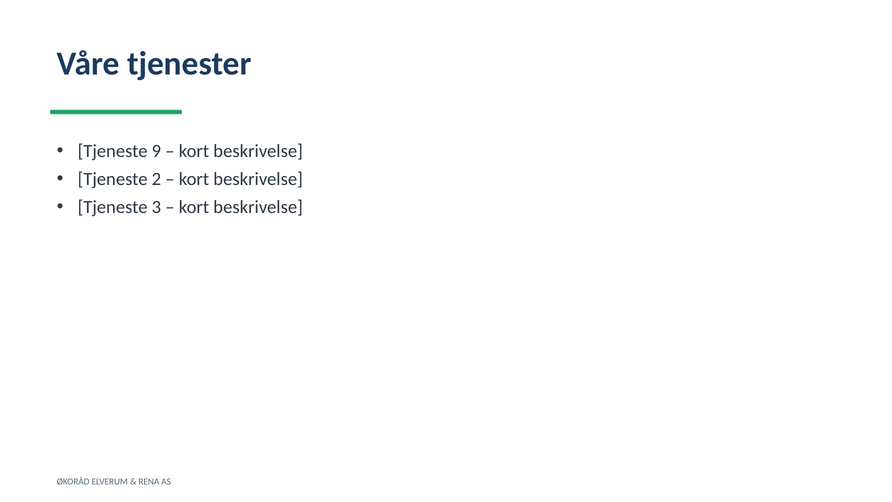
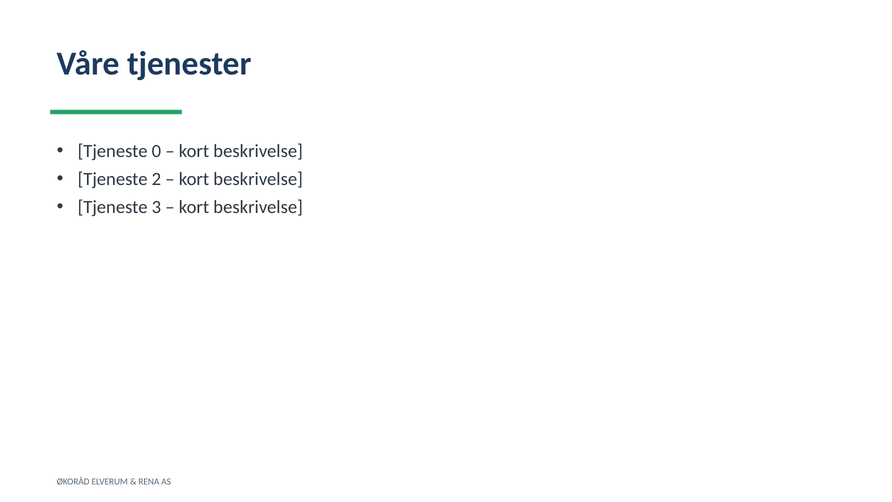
9: 9 -> 0 (156, 151)
